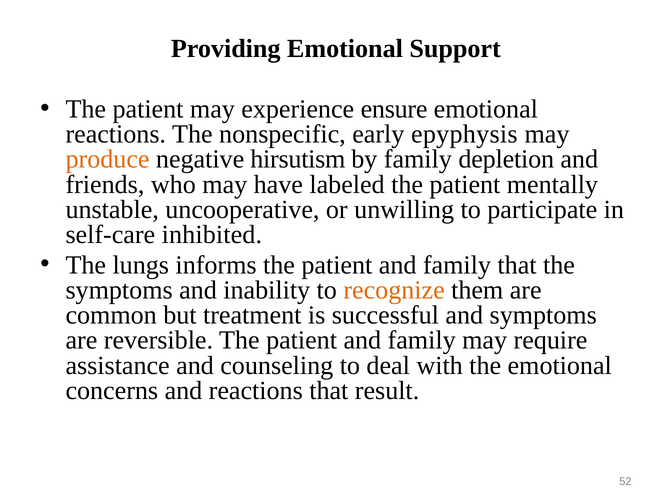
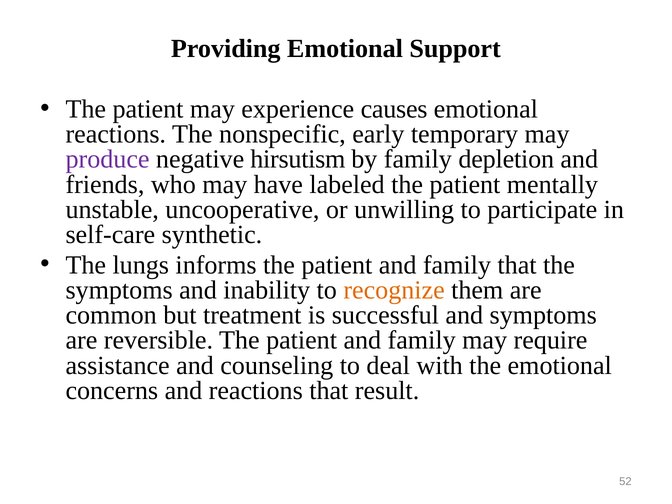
ensure: ensure -> causes (394, 109)
epyphysis: epyphysis -> temporary (464, 134)
produce colour: orange -> purple (108, 159)
inhibited: inhibited -> synthetic (212, 235)
